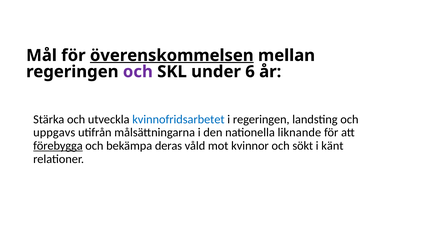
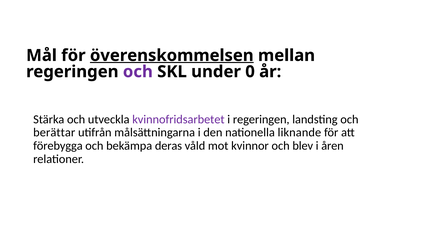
6: 6 -> 0 (250, 72)
kvinnofridsarbetet colour: blue -> purple (178, 119)
uppgavs: uppgavs -> berättar (54, 133)
förebygga underline: present -> none (58, 146)
sökt: sökt -> blev (303, 146)
känt: känt -> åren (333, 146)
